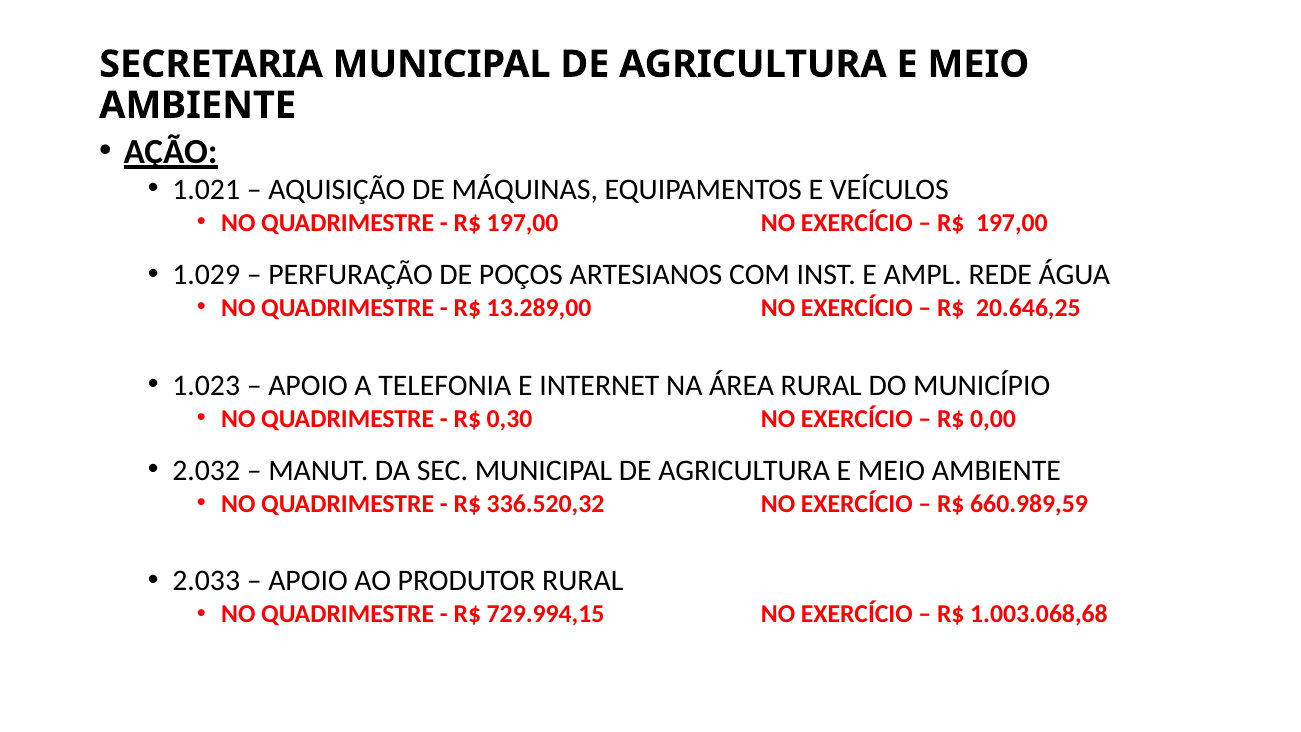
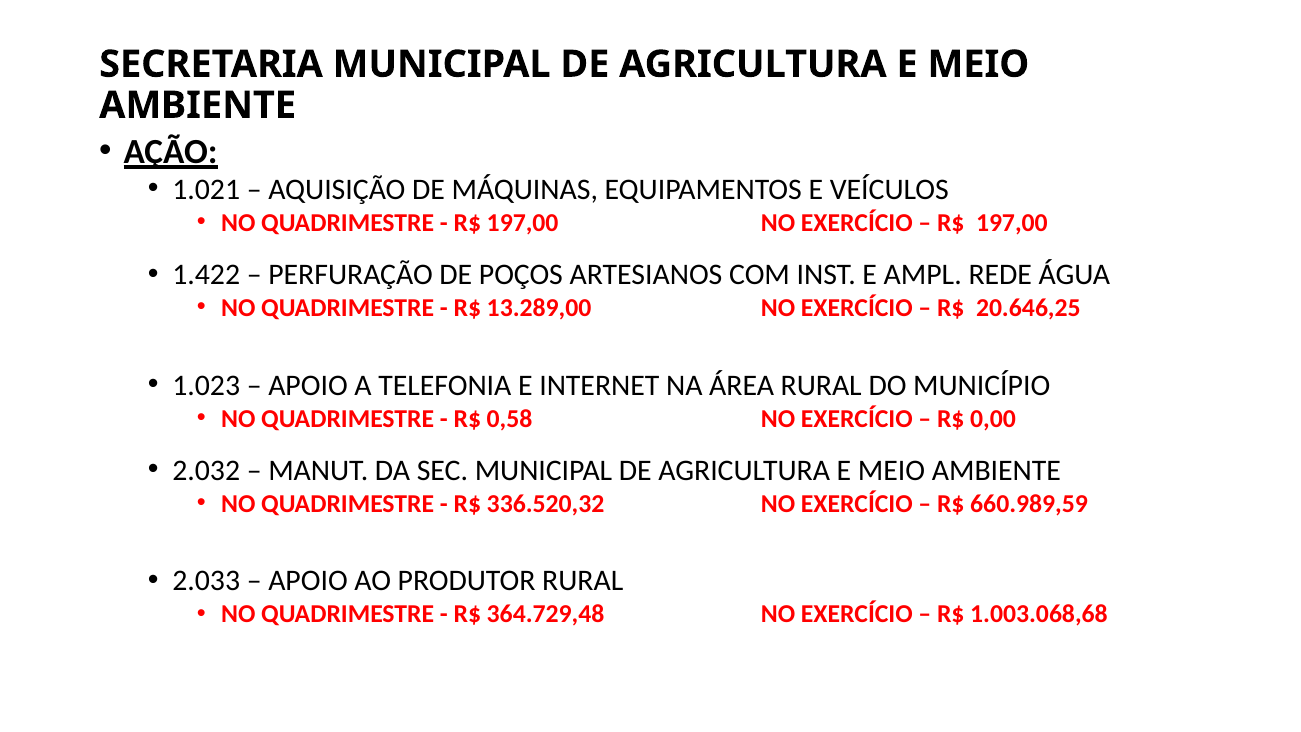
1.029: 1.029 -> 1.422 (206, 275)
0,30: 0,30 -> 0,58 (510, 418)
729.994,15: 729.994,15 -> 364.729,48 (546, 614)
